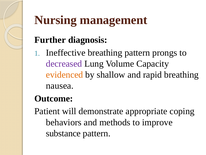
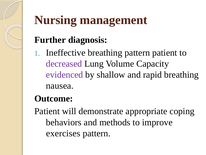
pattern prongs: prongs -> patient (165, 52)
evidenced colour: orange -> purple (65, 74)
substance: substance -> exercises (63, 133)
